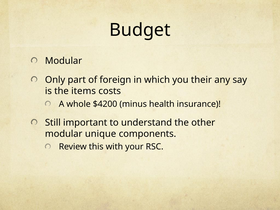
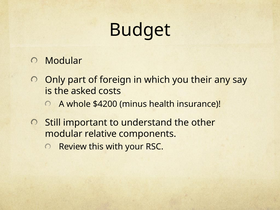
items: items -> asked (84, 91)
unique: unique -> relative (101, 134)
